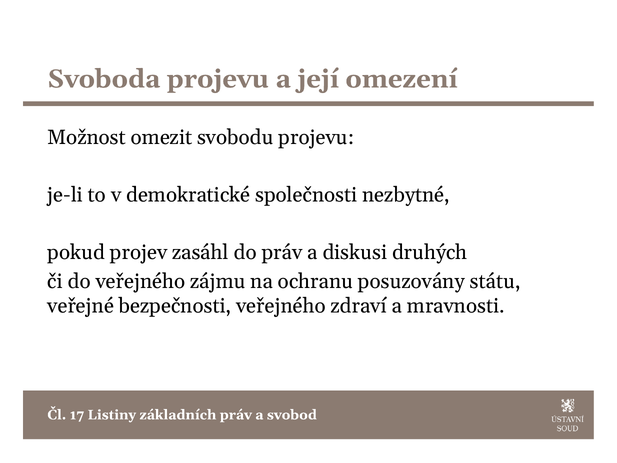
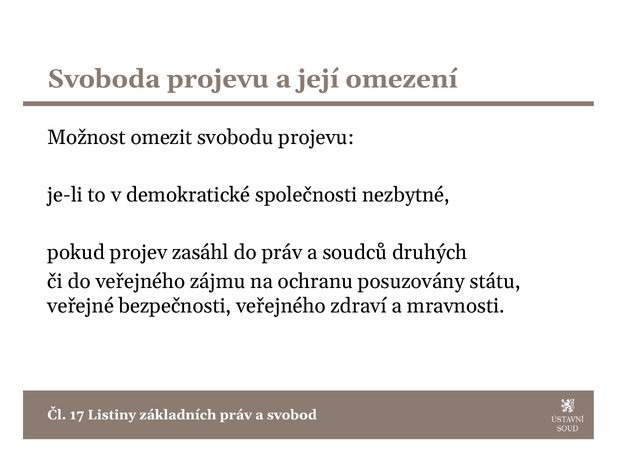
diskusi: diskusi -> soudců (355, 253)
